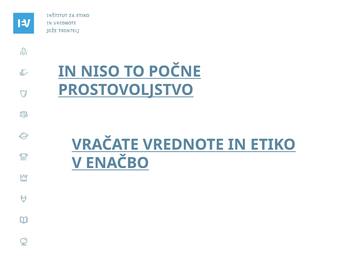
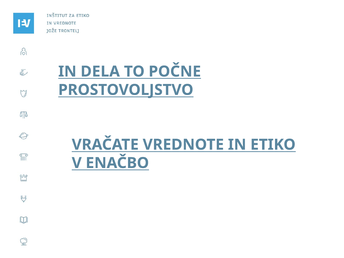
IN NISO: NISO -> DELA (100, 72)
